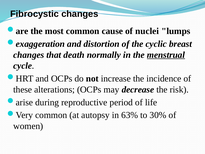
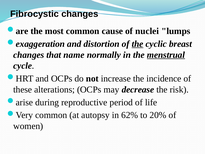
the underline: none -> present (137, 44)
death: death -> name (74, 55)
63%: 63% -> 62% (130, 115)
30%: 30% -> 20% (158, 115)
